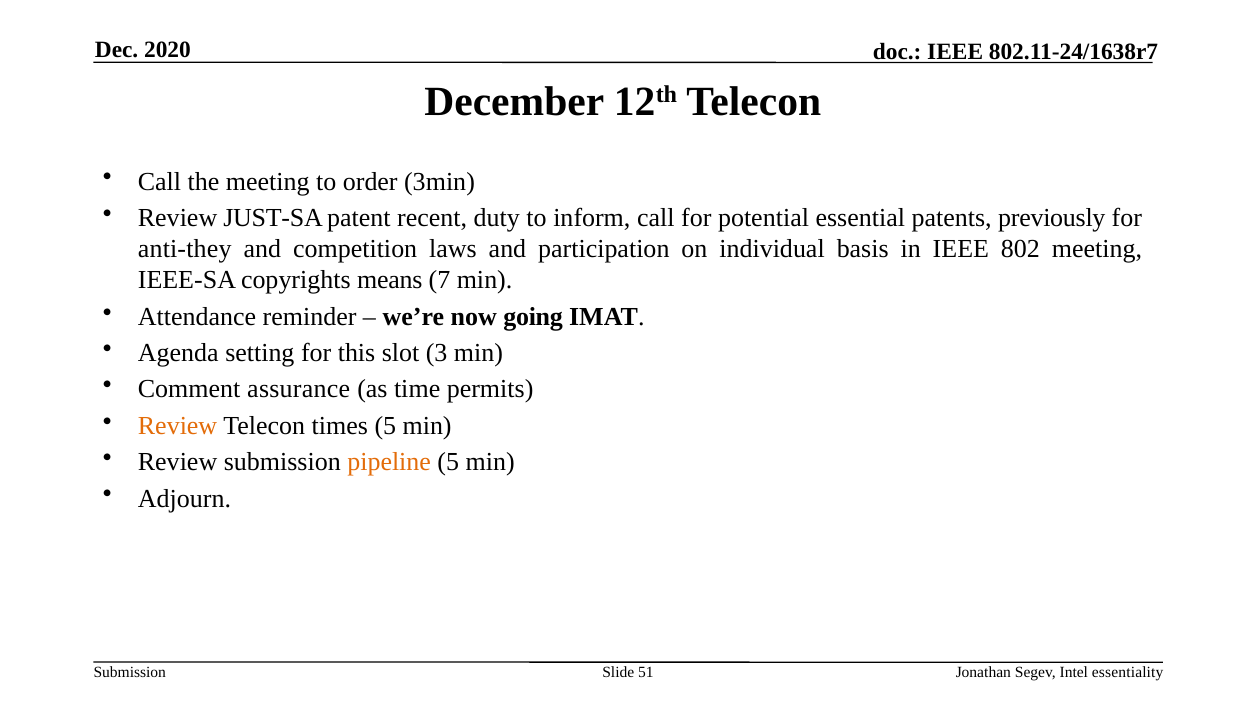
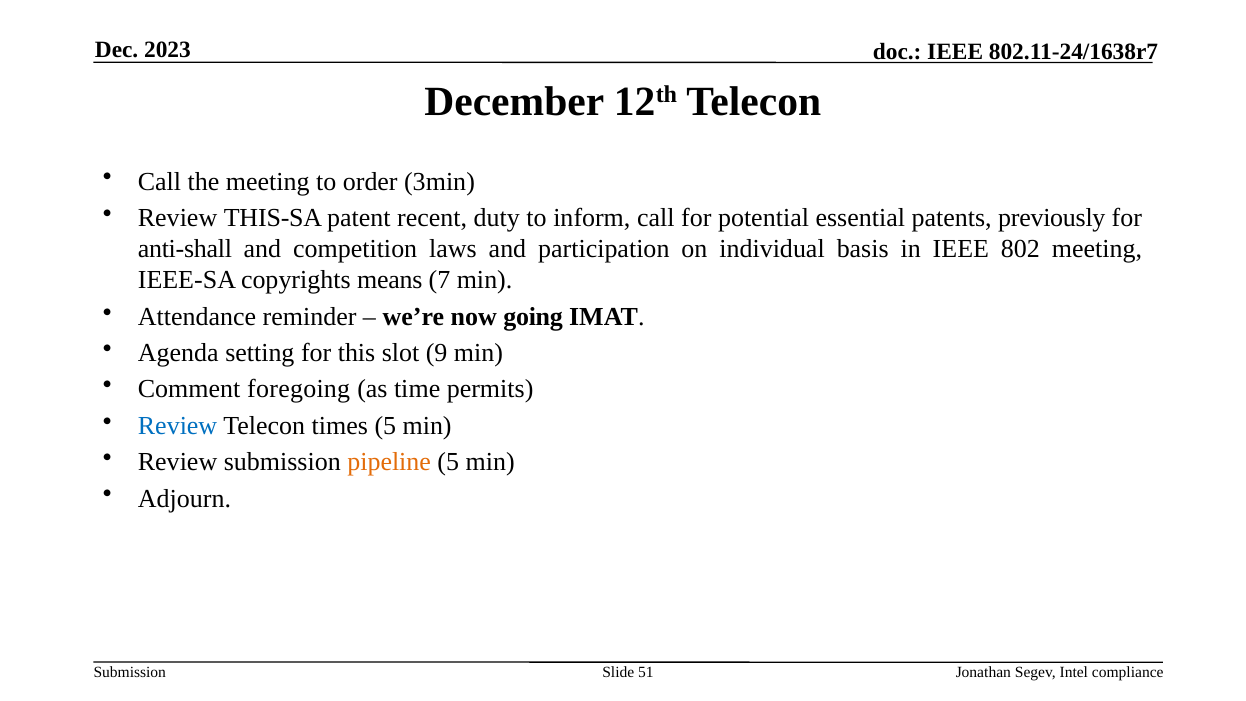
2020: 2020 -> 2023 (168, 50)
JUST-SA: JUST-SA -> THIS-SA (273, 218)
anti-they: anti-they -> anti-shall (185, 249)
3: 3 -> 9 (437, 353)
assurance: assurance -> foregoing (299, 389)
Review colour: orange -> blue (178, 426)
essentiality: essentiality -> compliance (1128, 672)
